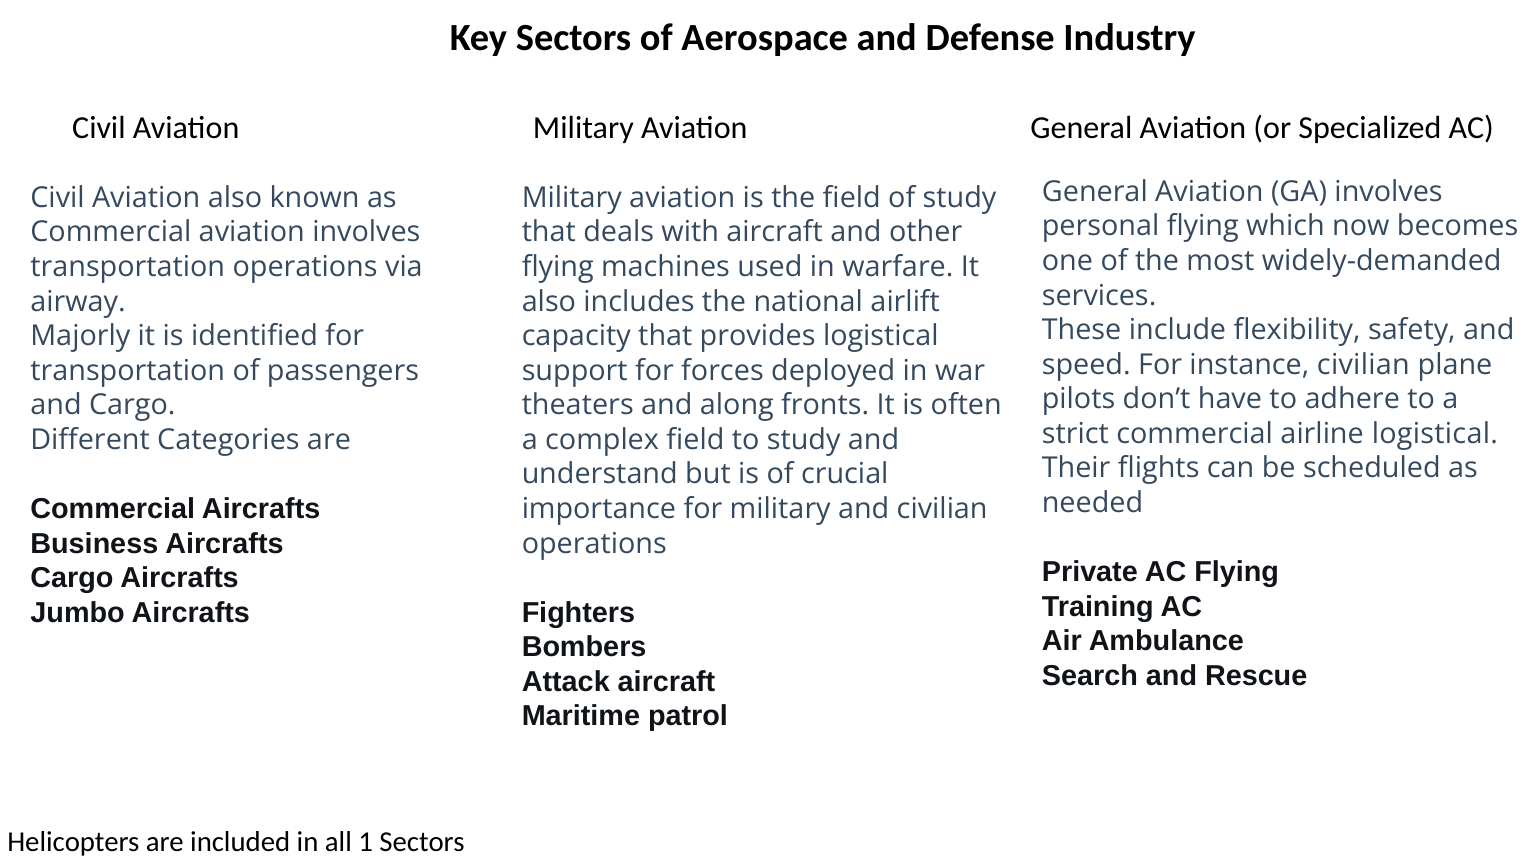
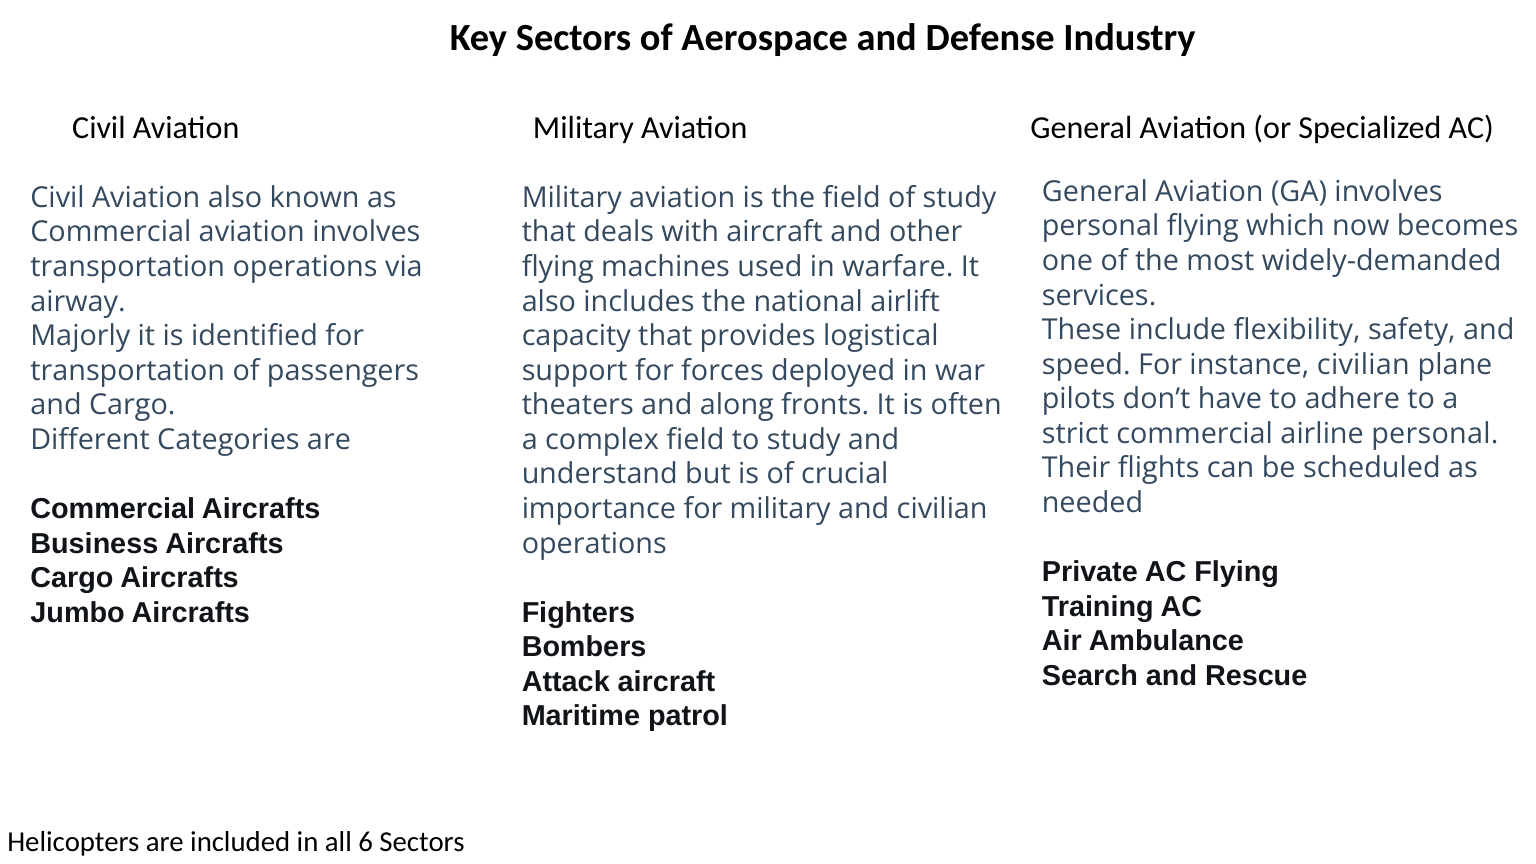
airline logistical: logistical -> personal (1435, 434)
1: 1 -> 6 (366, 842)
